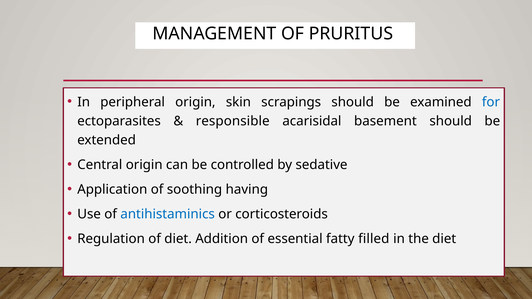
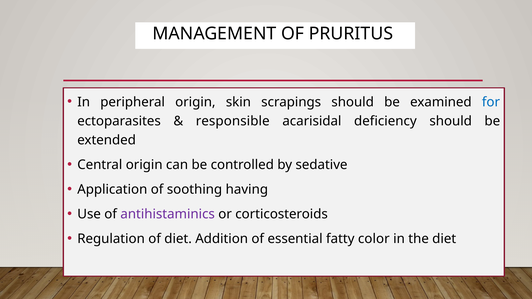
basement: basement -> deficiency (385, 121)
antihistaminics colour: blue -> purple (168, 214)
filled: filled -> color (374, 239)
